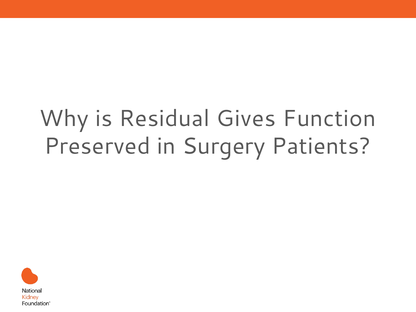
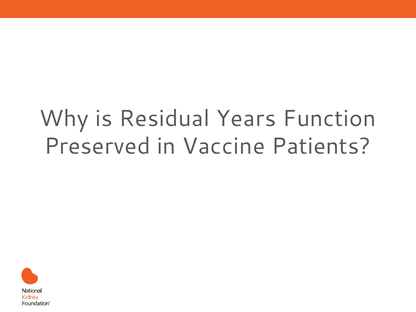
Gives: Gives -> Years (246, 118)
Surgery: Surgery -> Vaccine (224, 146)
